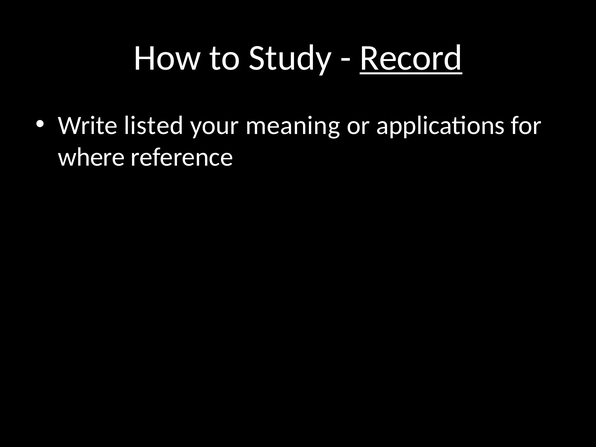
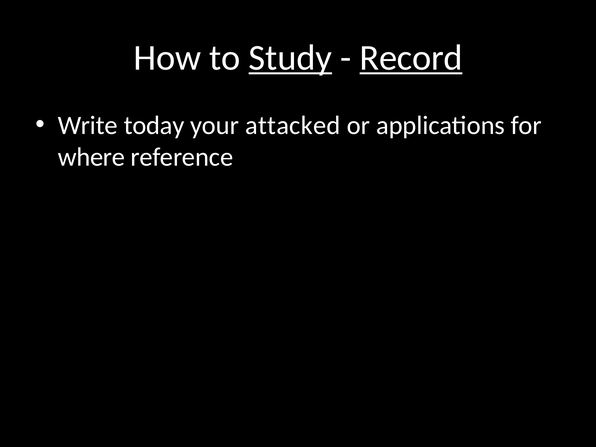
Study underline: none -> present (290, 58)
listed: listed -> today (154, 125)
meaning: meaning -> attacked (293, 125)
